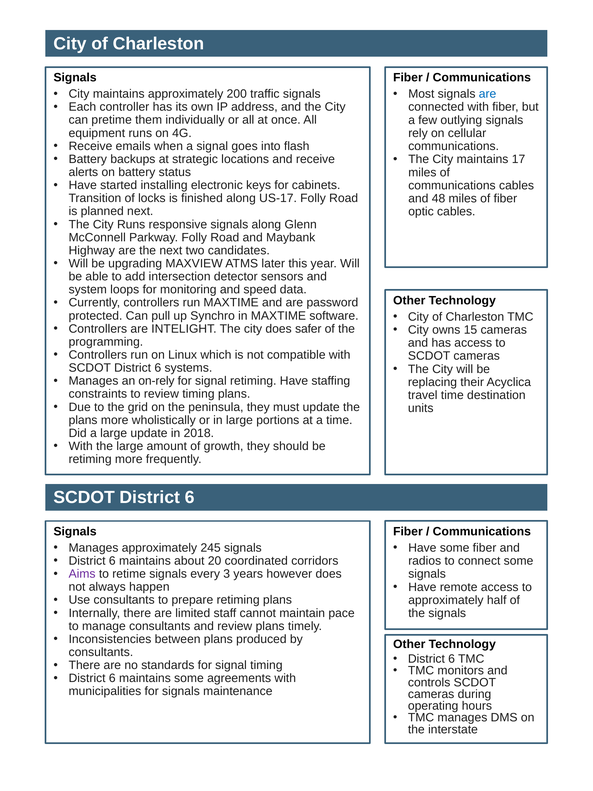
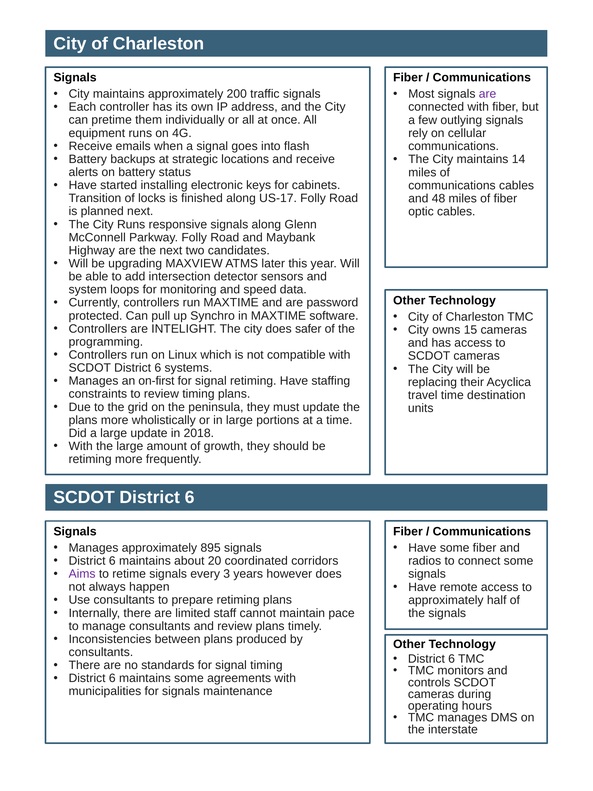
are colour: blue -> purple (488, 94)
17: 17 -> 14 (519, 159)
on-rely: on-rely -> on-first (156, 381)
245: 245 -> 895 (211, 548)
